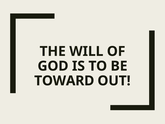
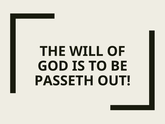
TOWARD: TOWARD -> PASSETH (64, 81)
